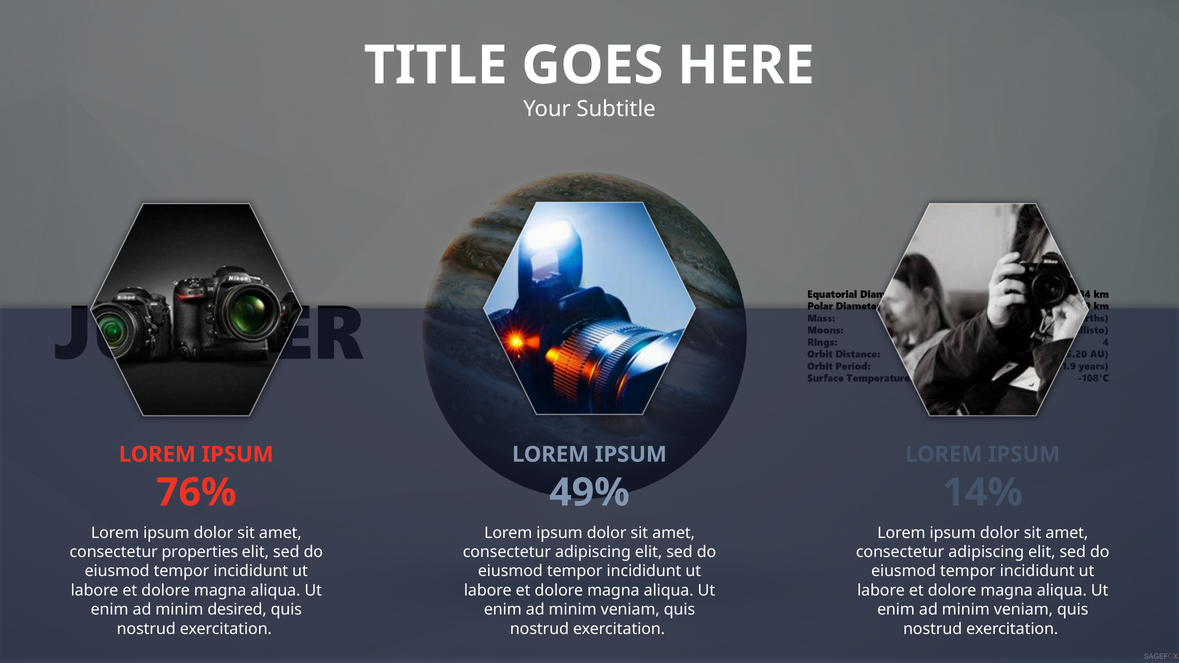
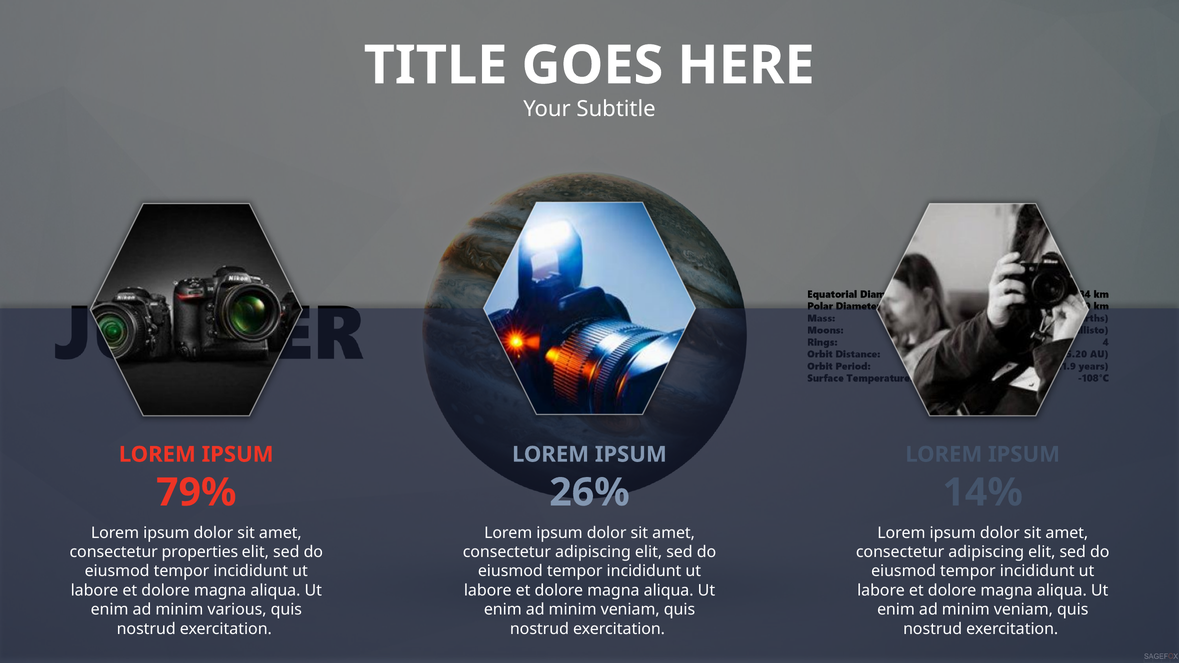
76%: 76% -> 79% (196, 493)
49%: 49% -> 26% (589, 493)
desired: desired -> various (237, 610)
